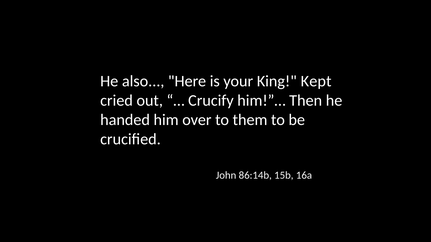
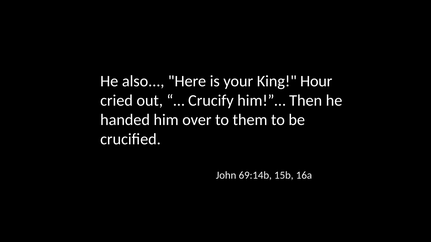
Kept: Kept -> Hour (316, 81)
86:14b: 86:14b -> 69:14b (255, 176)
